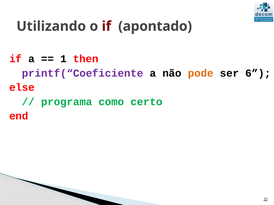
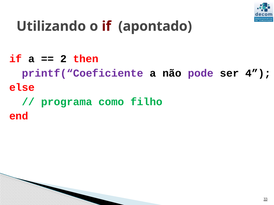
1: 1 -> 2 (63, 59)
pode colour: orange -> purple (201, 73)
6: 6 -> 4 (258, 73)
certo: certo -> filho (146, 102)
